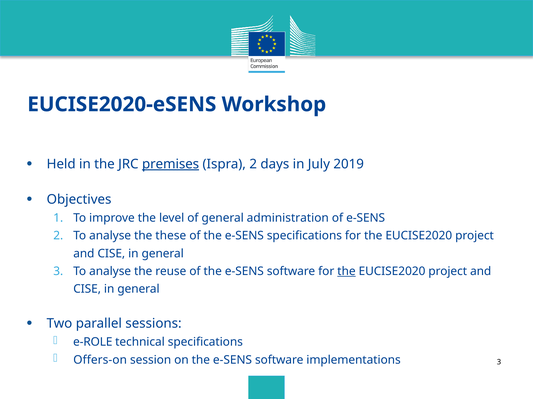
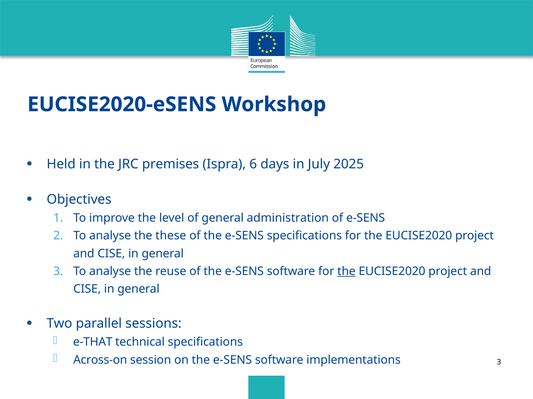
premises underline: present -> none (171, 164)
Ispra 2: 2 -> 6 (253, 164)
2019: 2019 -> 2025 (349, 164)
e-ROLE: e-ROLE -> e-THAT (93, 343)
Offers-on: Offers-on -> Across-on (100, 360)
